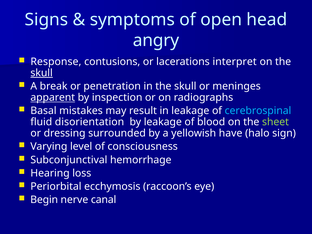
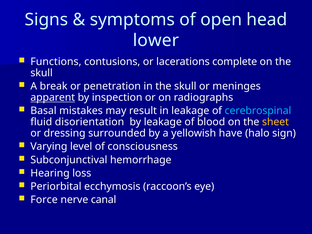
angry: angry -> lower (156, 40)
Response: Response -> Functions (56, 62)
interpret: interpret -> complete (235, 62)
skull underline: present -> none (42, 73)
sheet colour: light green -> yellow (275, 122)
Begin: Begin -> Force (44, 200)
